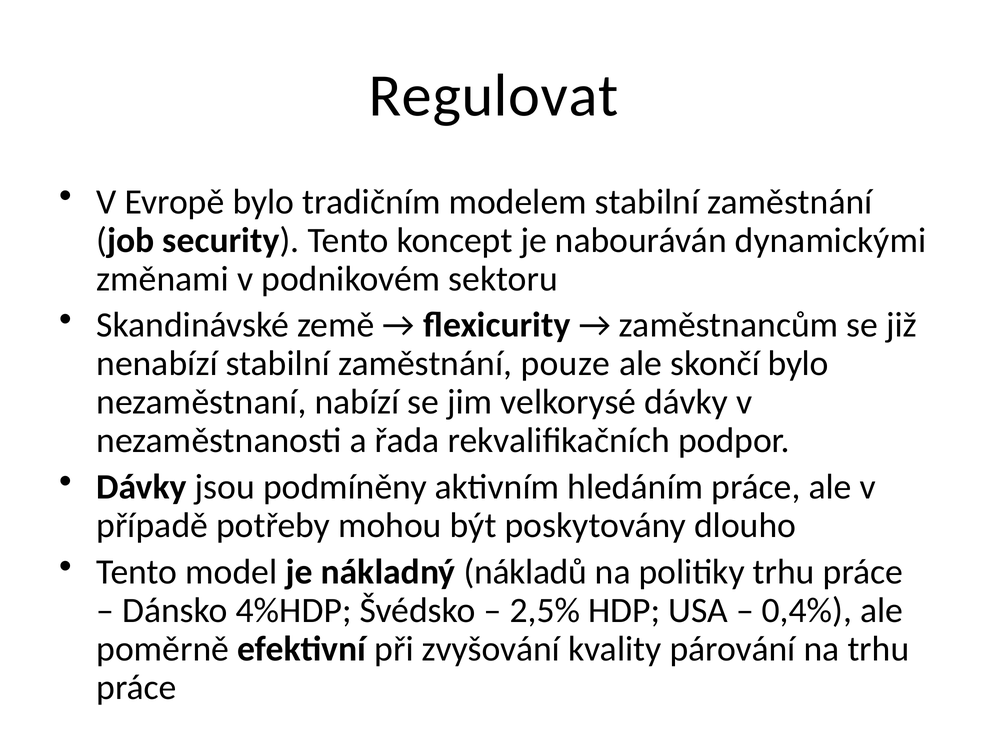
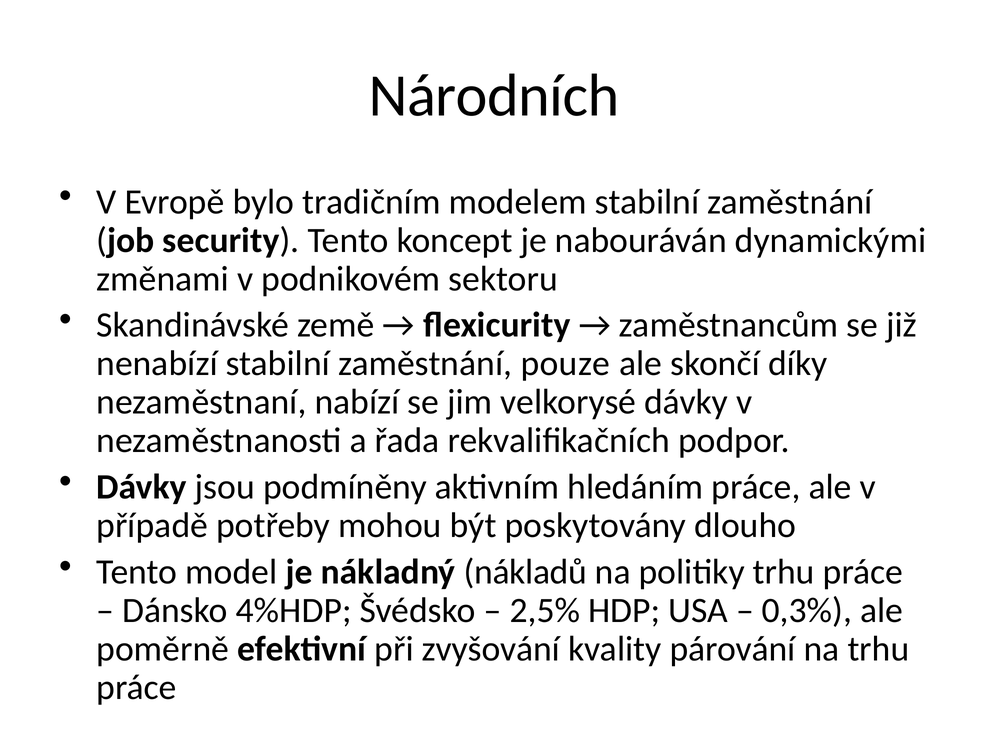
Regulovat: Regulovat -> Národních (494, 96)
skončí bylo: bylo -> díky (798, 364)
0,4%: 0,4% -> 0,3% (807, 611)
